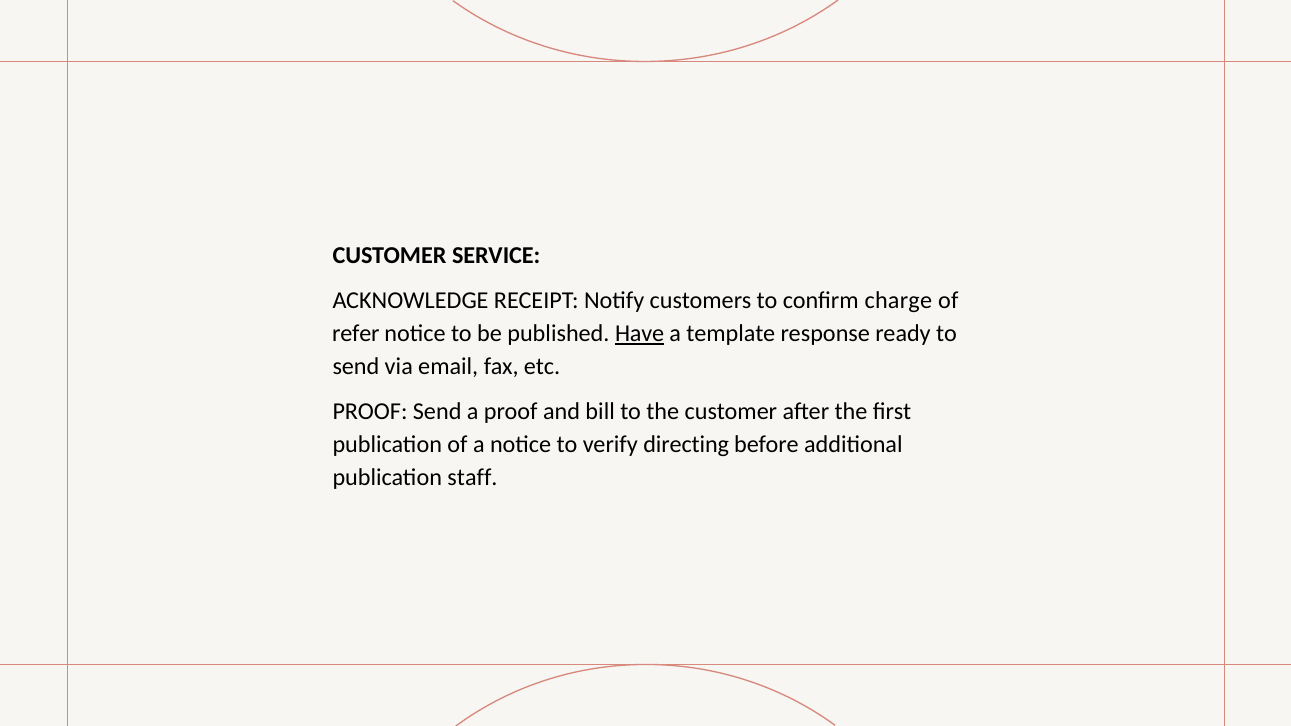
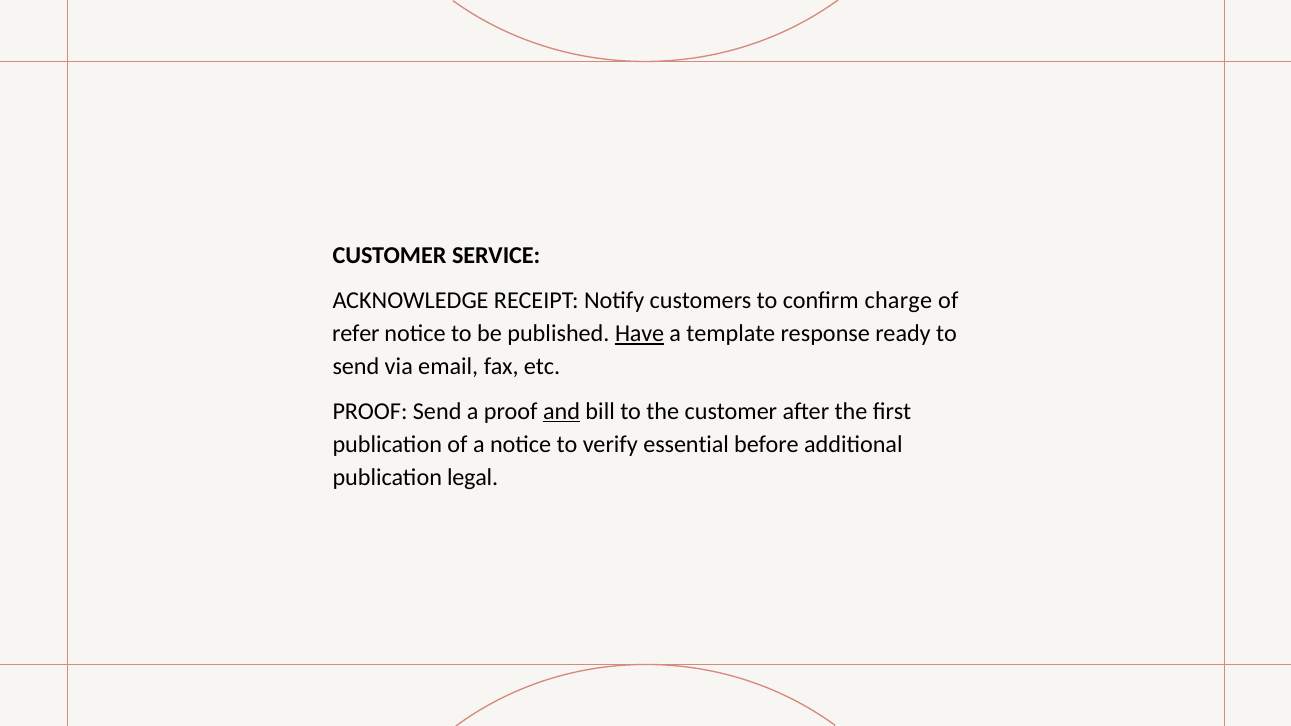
and underline: none -> present (562, 411)
directing: directing -> essential (686, 445)
staff: staff -> legal (473, 478)
